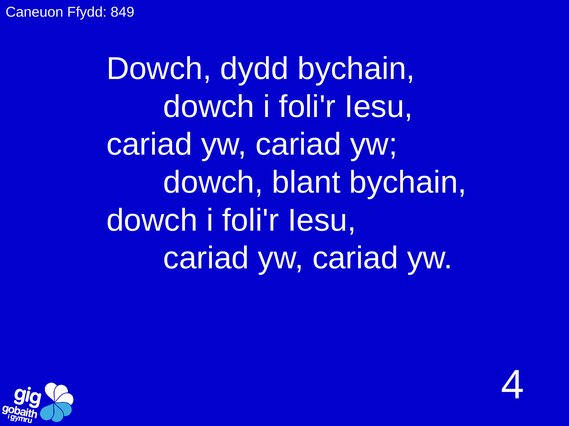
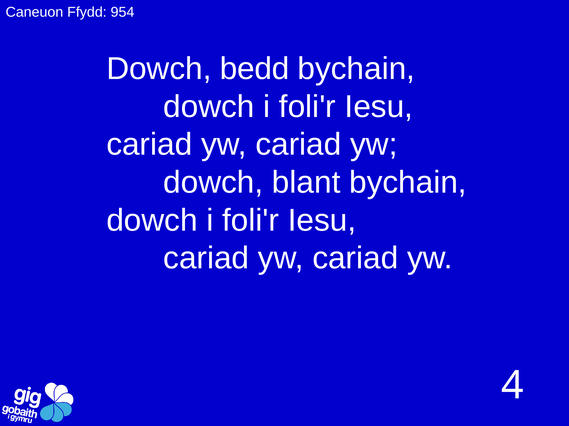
849: 849 -> 954 (123, 12)
dydd: dydd -> bedd (255, 69)
